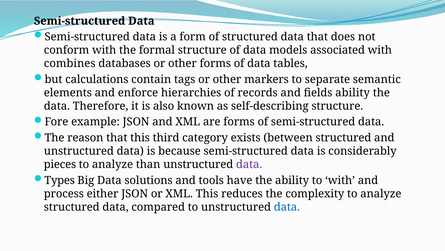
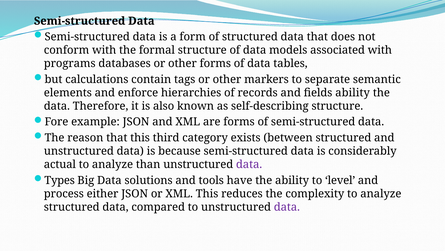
combines: combines -> programs (70, 63)
pieces: pieces -> actual (60, 164)
to with: with -> level (340, 180)
data colour: blue -> purple (287, 207)
